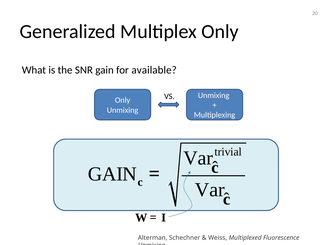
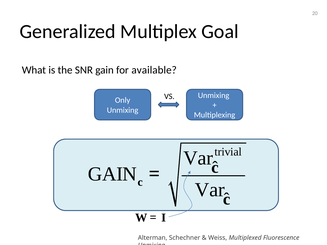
Multiplex Only: Only -> Goal (220, 32)
